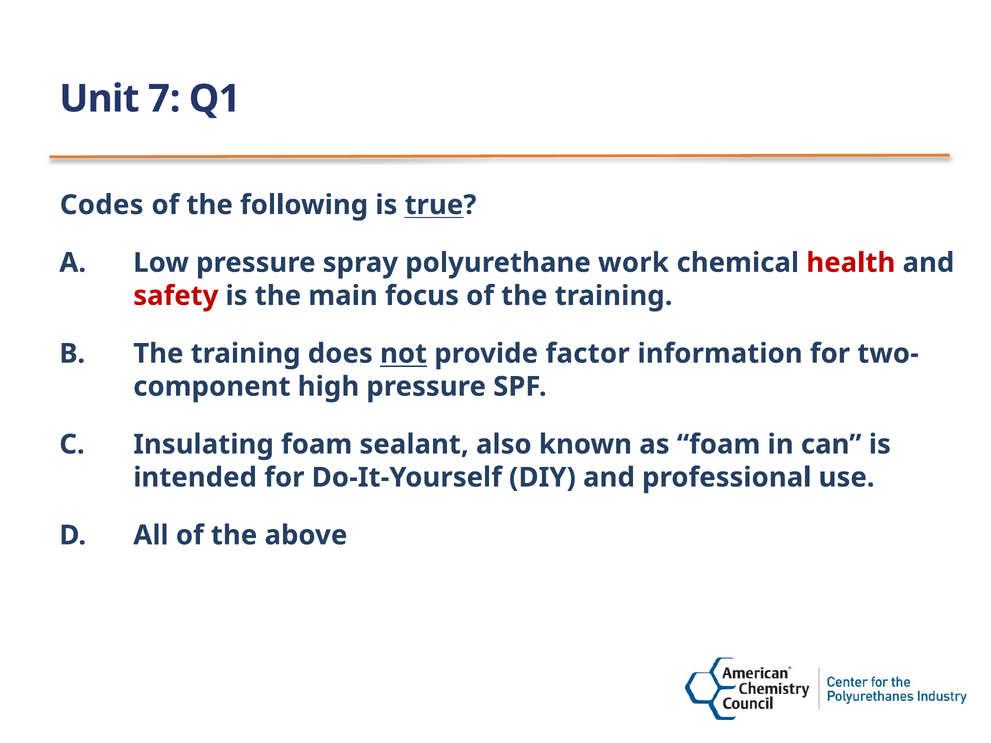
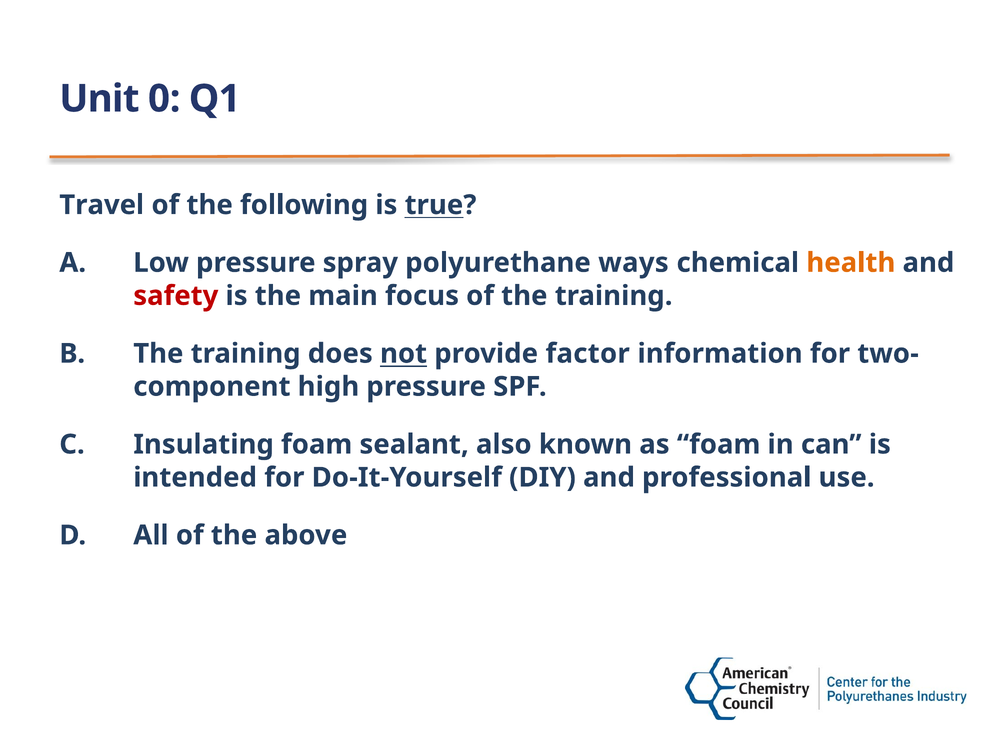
7: 7 -> 0 (164, 99)
Codes: Codes -> Travel (102, 205)
work: work -> ways (633, 263)
health colour: red -> orange (851, 263)
